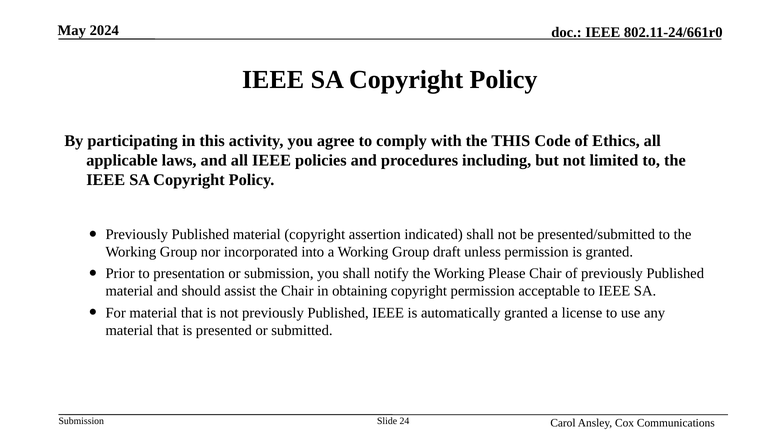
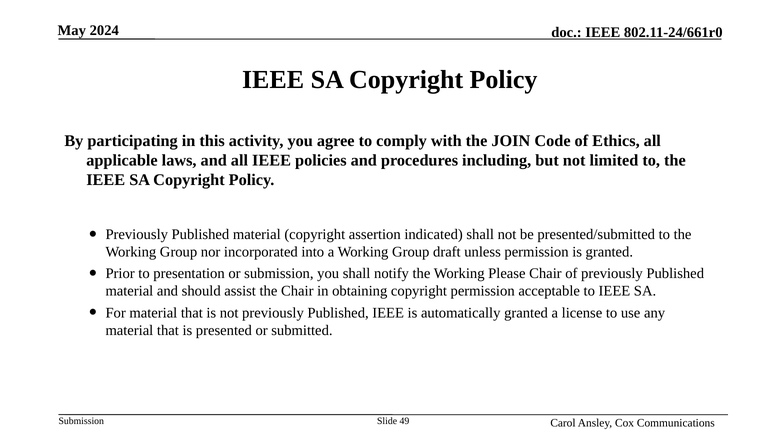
the THIS: THIS -> JOIN (511, 141)
24: 24 -> 49 (404, 421)
